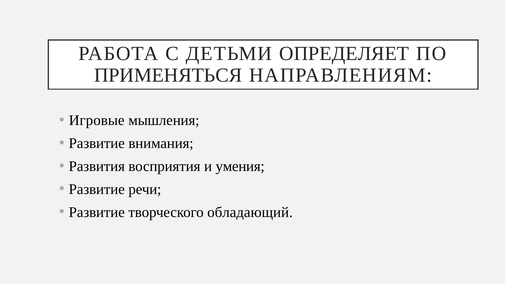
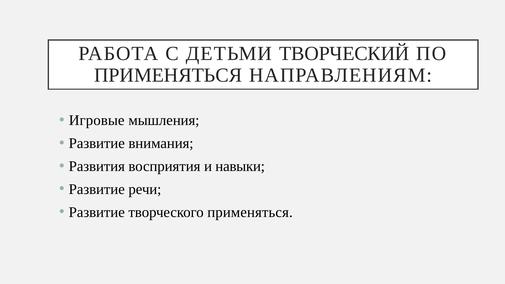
ОПРЕДЕЛЯЕТ: ОПРЕДЕЛЯЕТ -> ТВОРЧЕСКИЙ (344, 54)
умения: умения -> навыки (240, 166)
творческого обладающий: обладающий -> применяться (250, 212)
